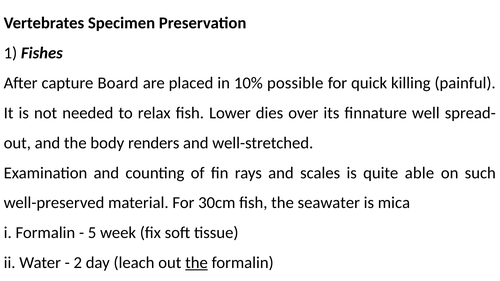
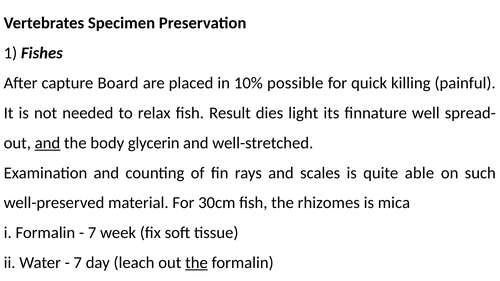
Lower: Lower -> Result (230, 113)
over: over -> light (303, 113)
and underline: none -> present (47, 143)
renders: renders -> glycerin (154, 143)
seawater: seawater -> rhizomes (329, 203)
5: 5 -> 7 (92, 233)
2: 2 -> 7 (78, 263)
